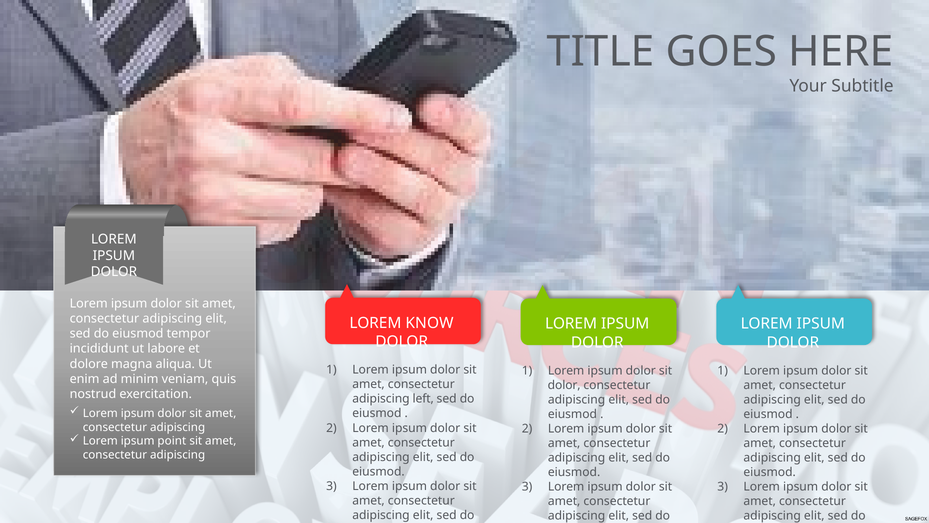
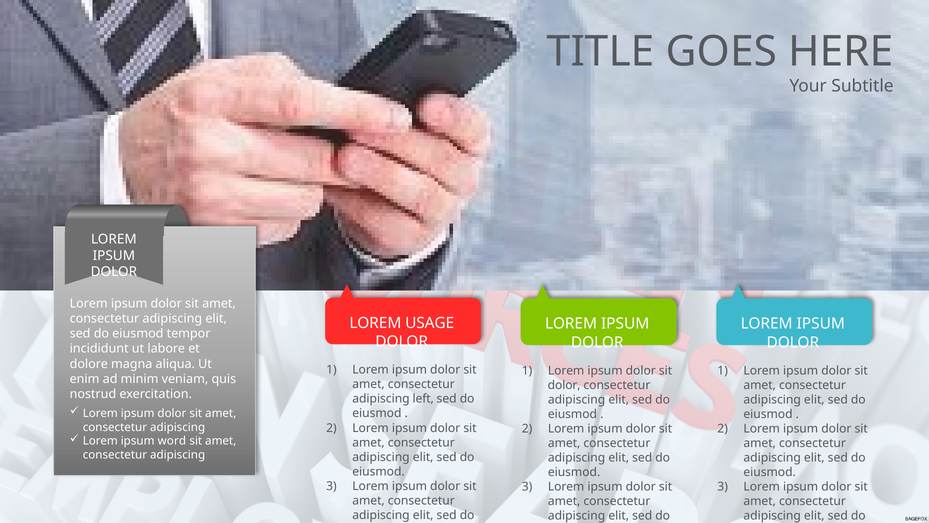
KNOW: KNOW -> USAGE (430, 323)
point: point -> word (172, 441)
